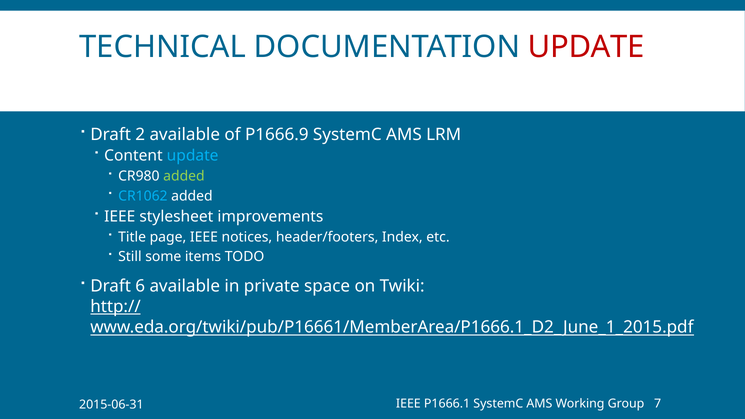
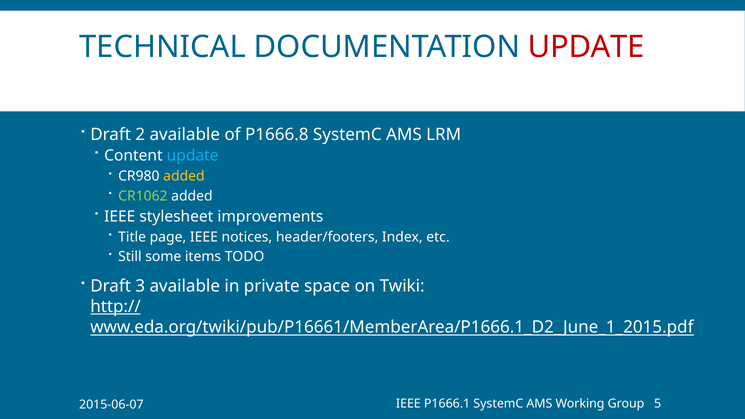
P1666.9: P1666.9 -> P1666.8 (277, 135)
added colour: light green -> yellow (184, 176)
CR1062 colour: light blue -> light green (143, 196)
6: 6 -> 3 (140, 286)
7: 7 -> 5 (658, 403)
2015-06-31: 2015-06-31 -> 2015-06-07 (111, 404)
